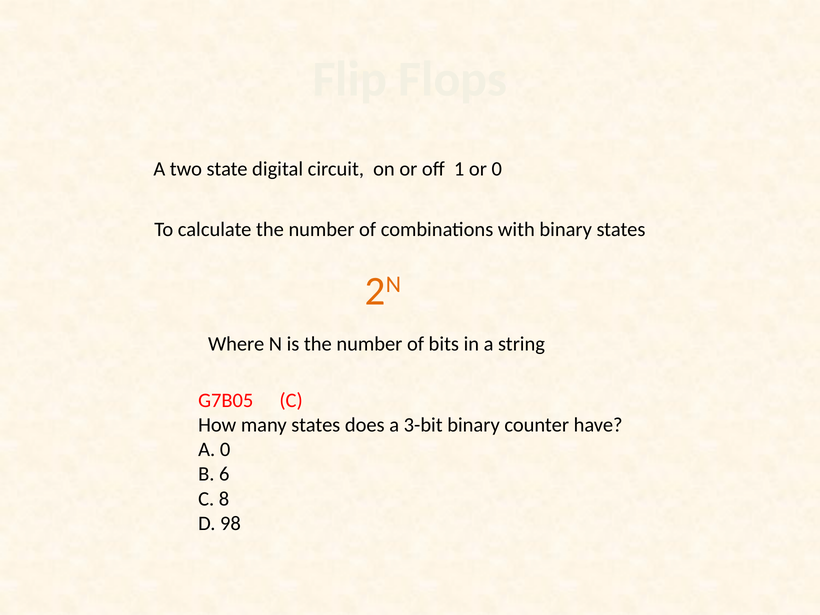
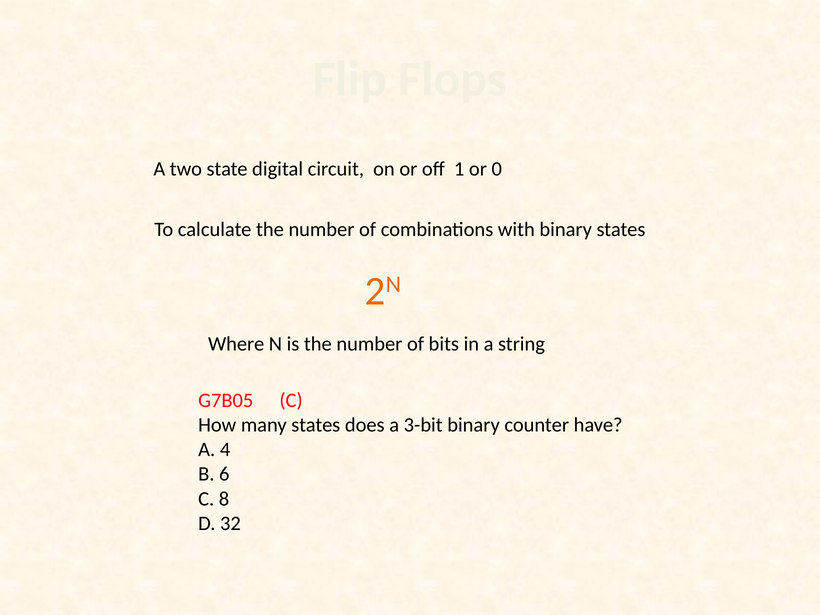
A 0: 0 -> 4 (225, 450)
98: 98 -> 32 (230, 523)
